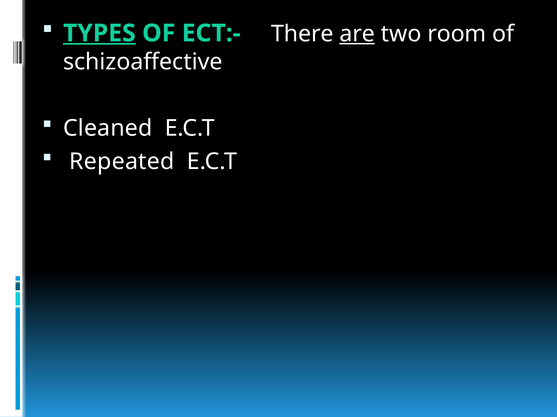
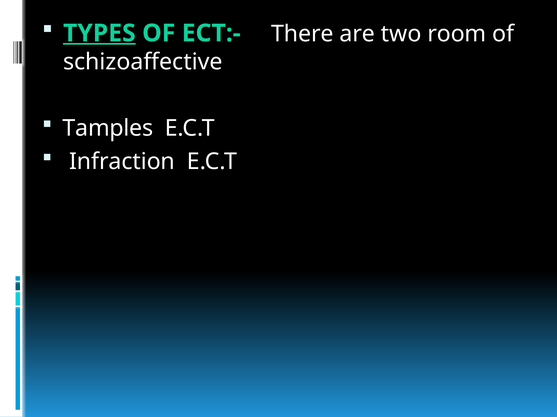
are underline: present -> none (357, 34)
Cleaned: Cleaned -> Tamples (108, 128)
Repeated: Repeated -> Infraction (122, 162)
